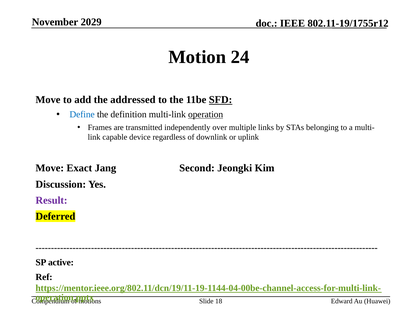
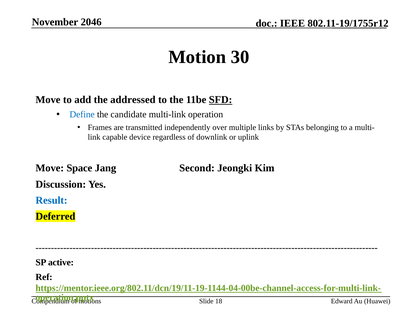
2029: 2029 -> 2046 (91, 22)
24: 24 -> 30 (240, 57)
definition: definition -> candidate (129, 114)
operation underline: present -> none (206, 114)
Exact: Exact -> Space (79, 168)
Result colour: purple -> blue (52, 200)
